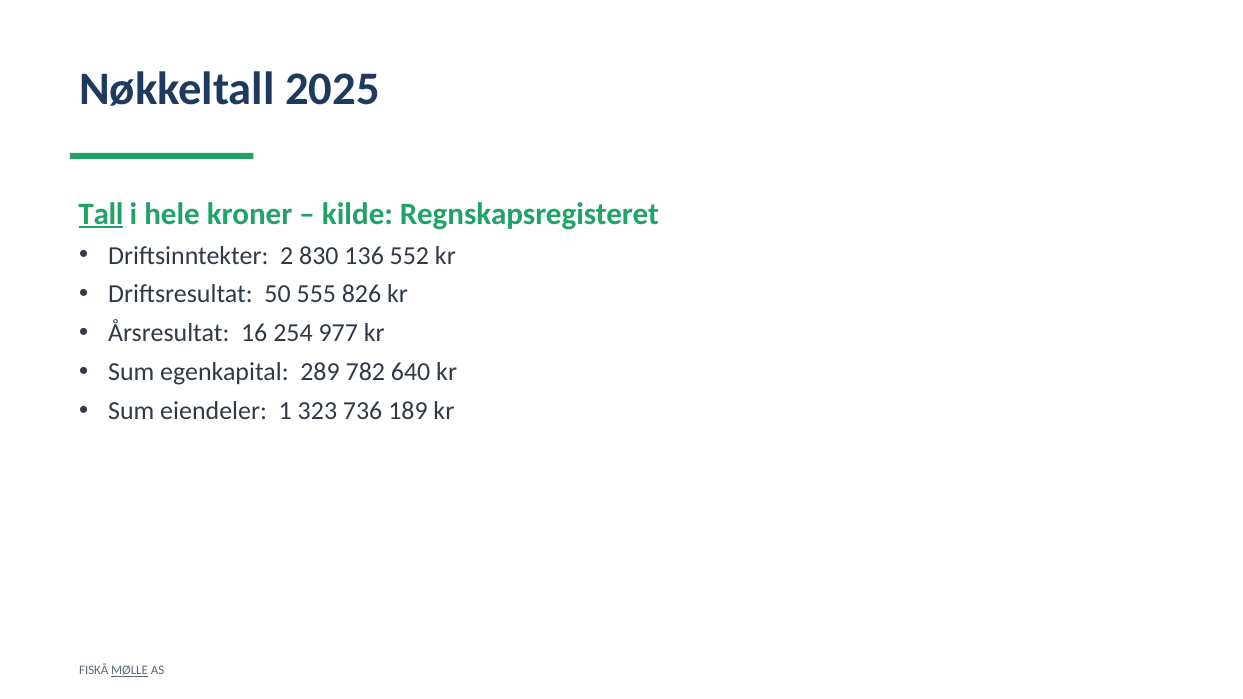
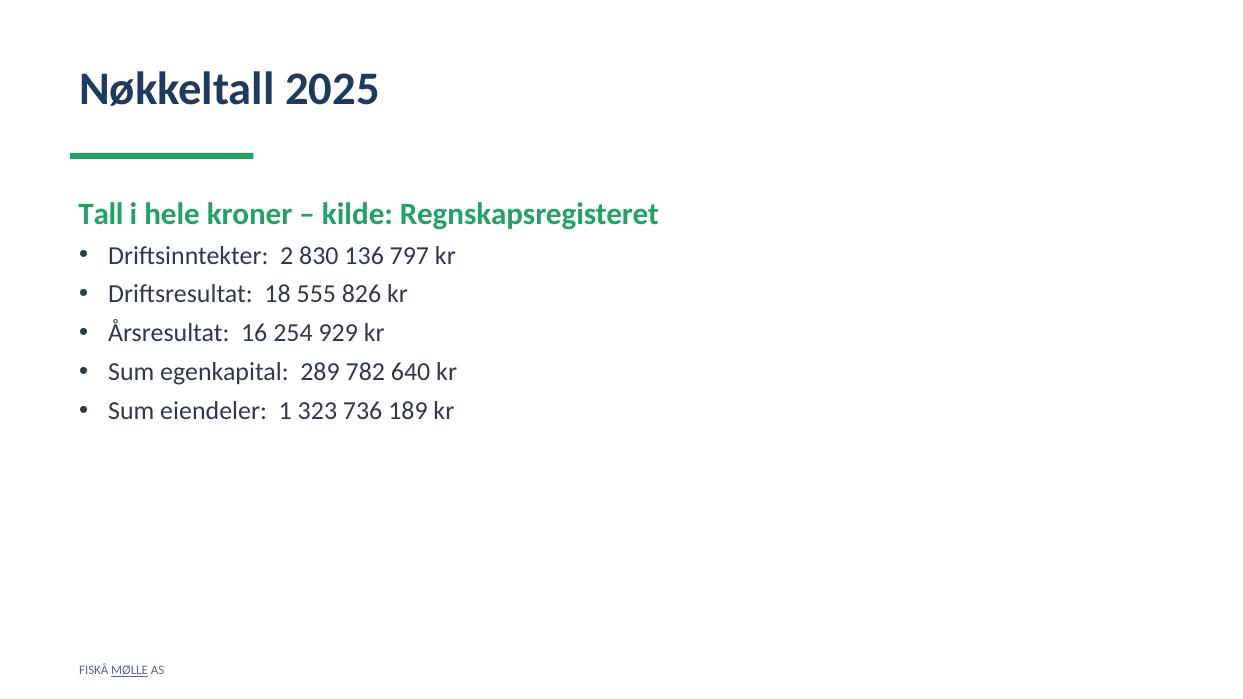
Tall underline: present -> none (101, 214)
552: 552 -> 797 (409, 256)
50: 50 -> 18 (278, 294)
977: 977 -> 929 (338, 333)
